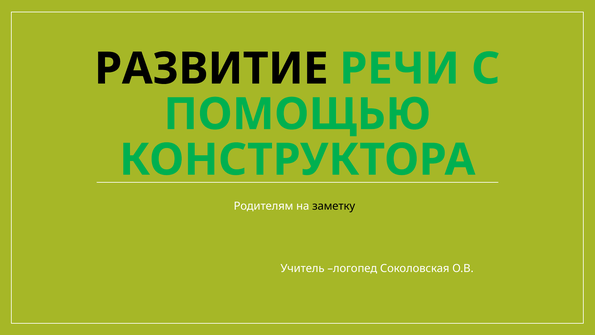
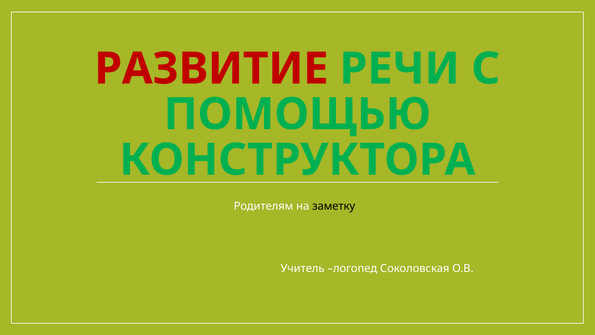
РАЗВИТИЕ colour: black -> red (211, 69)
